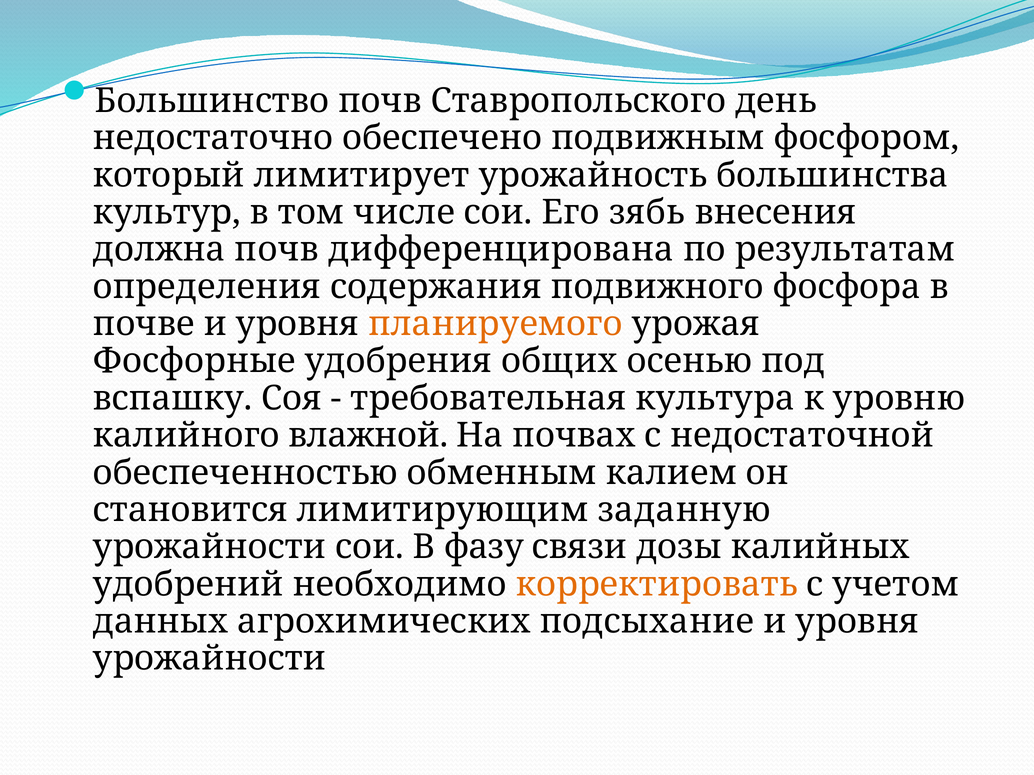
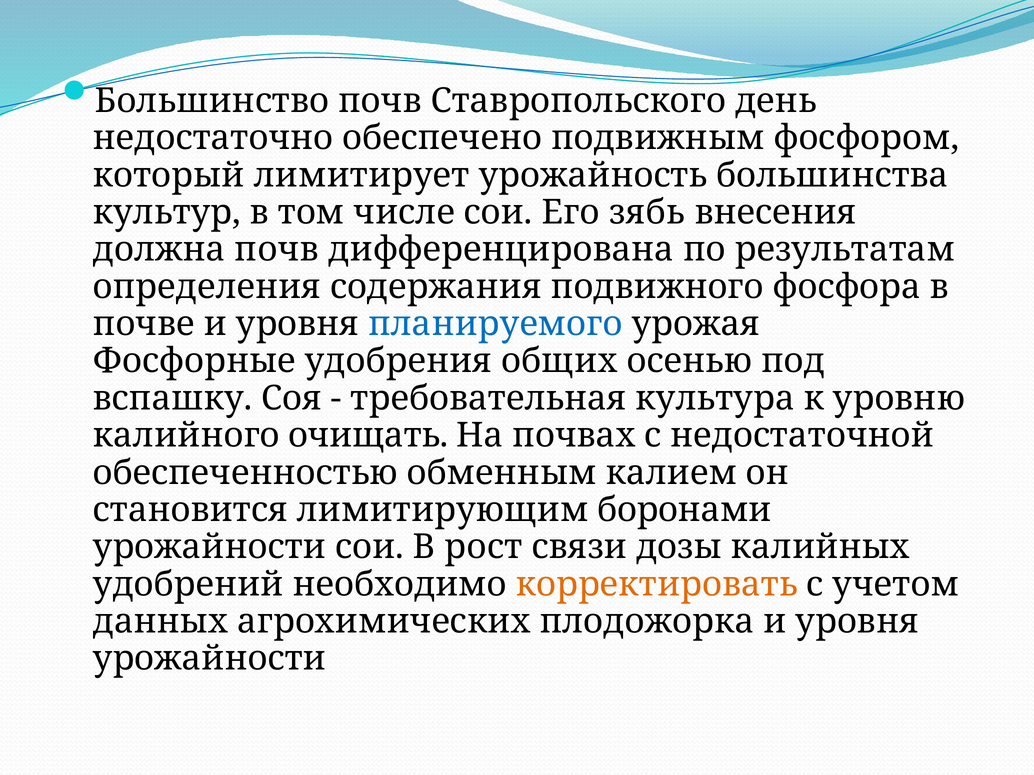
планируемого colour: orange -> blue (495, 324)
влажной: влажной -> очищать (368, 436)
заданную: заданную -> боронами (684, 510)
фазу: фазу -> рост (484, 547)
подсыхание: подсыхание -> плодожорка (647, 622)
